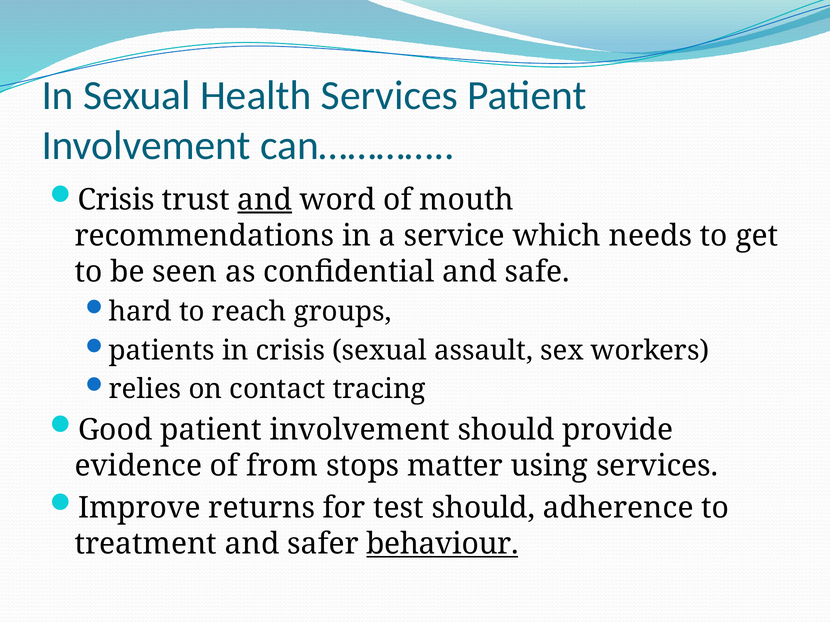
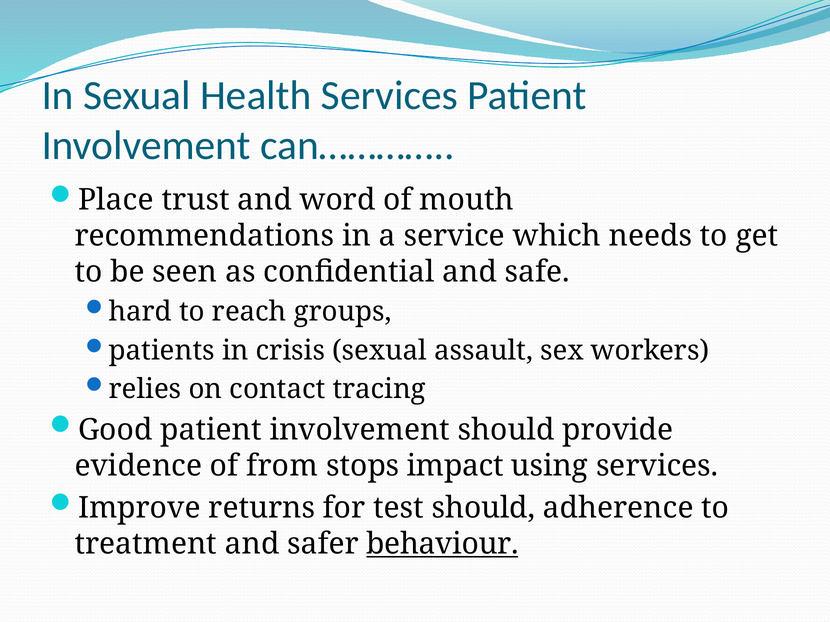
Crisis: Crisis -> Place (116, 200)
and underline: present -> none (265, 200)
matter: matter -> impact (455, 466)
